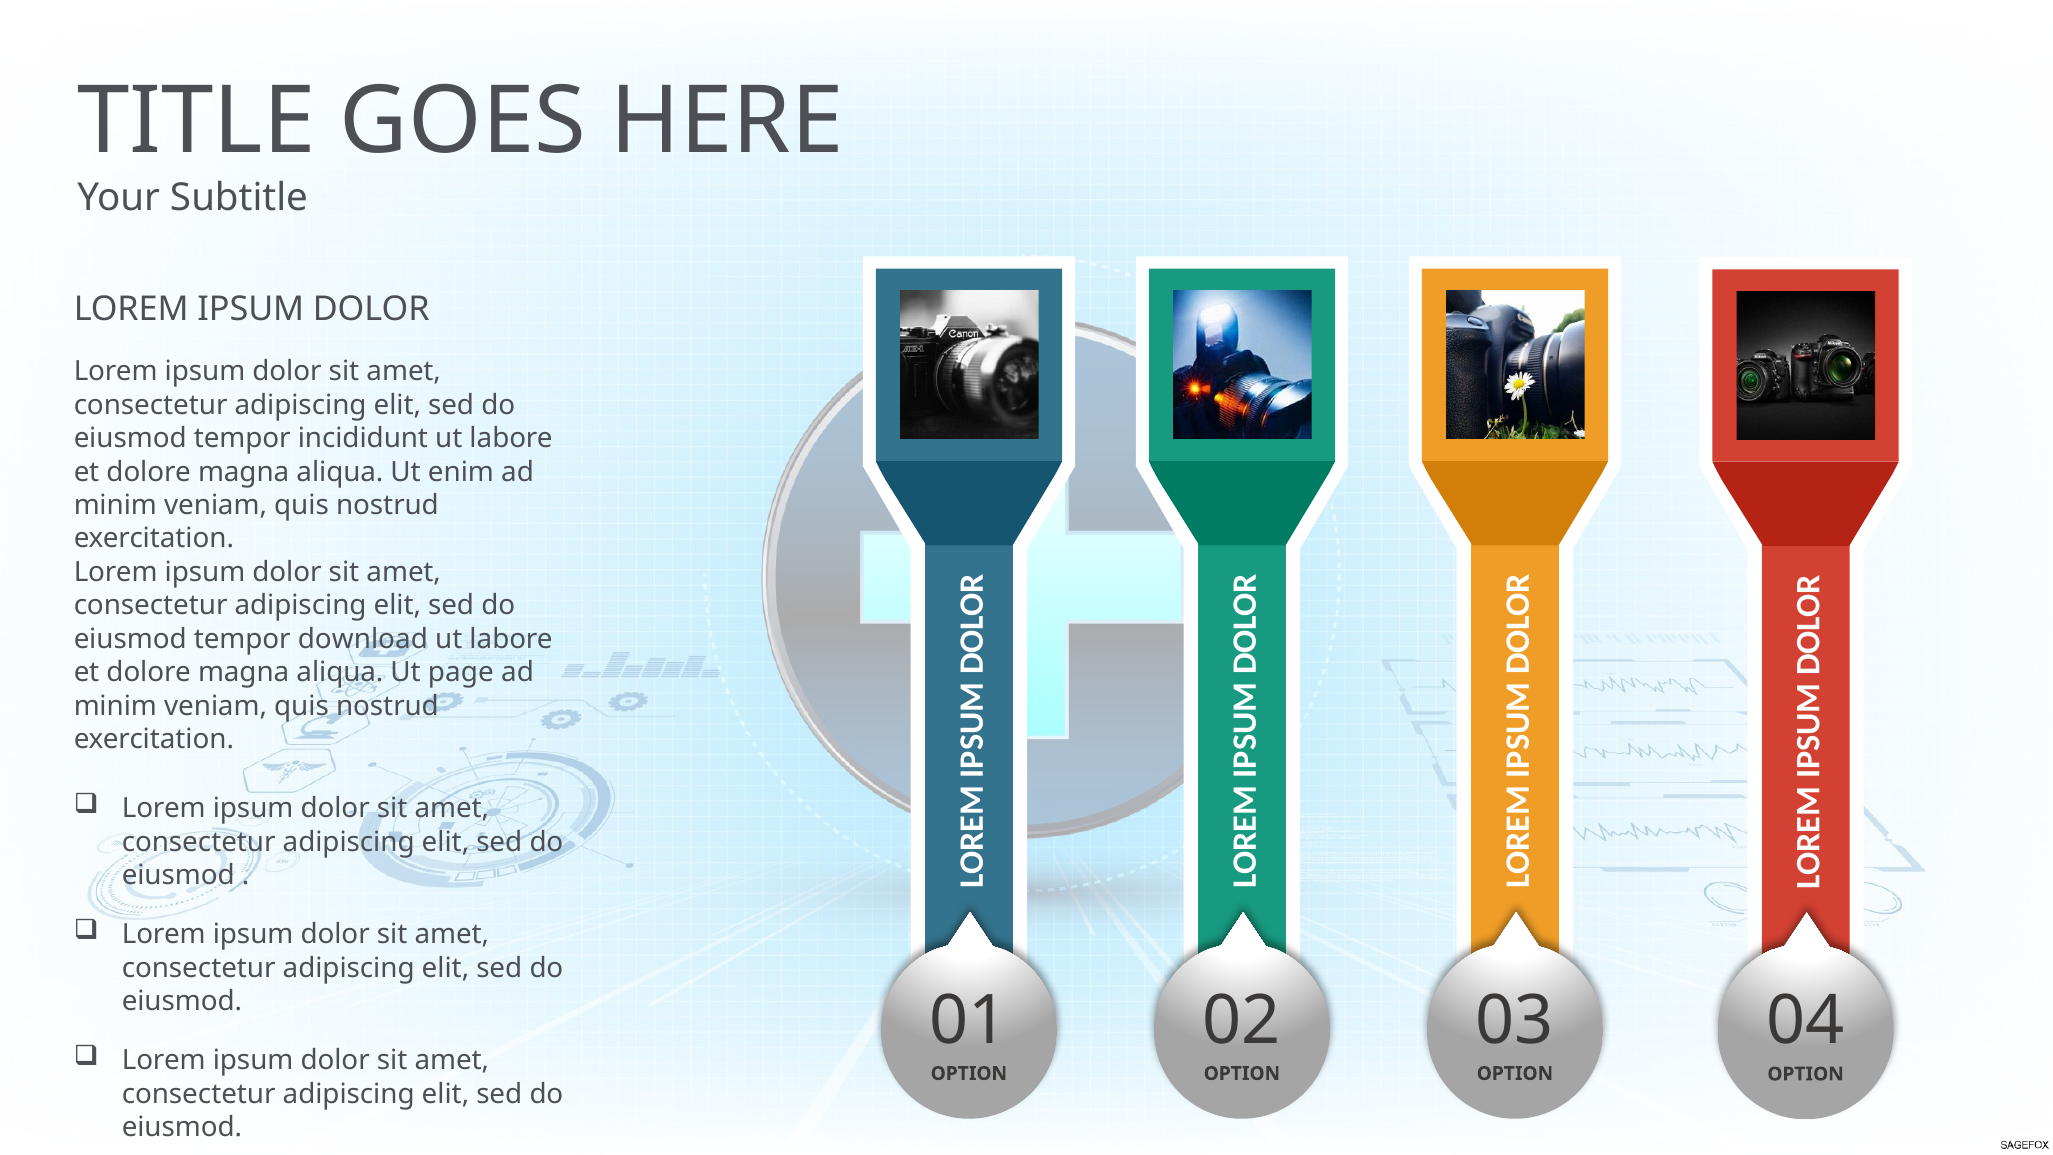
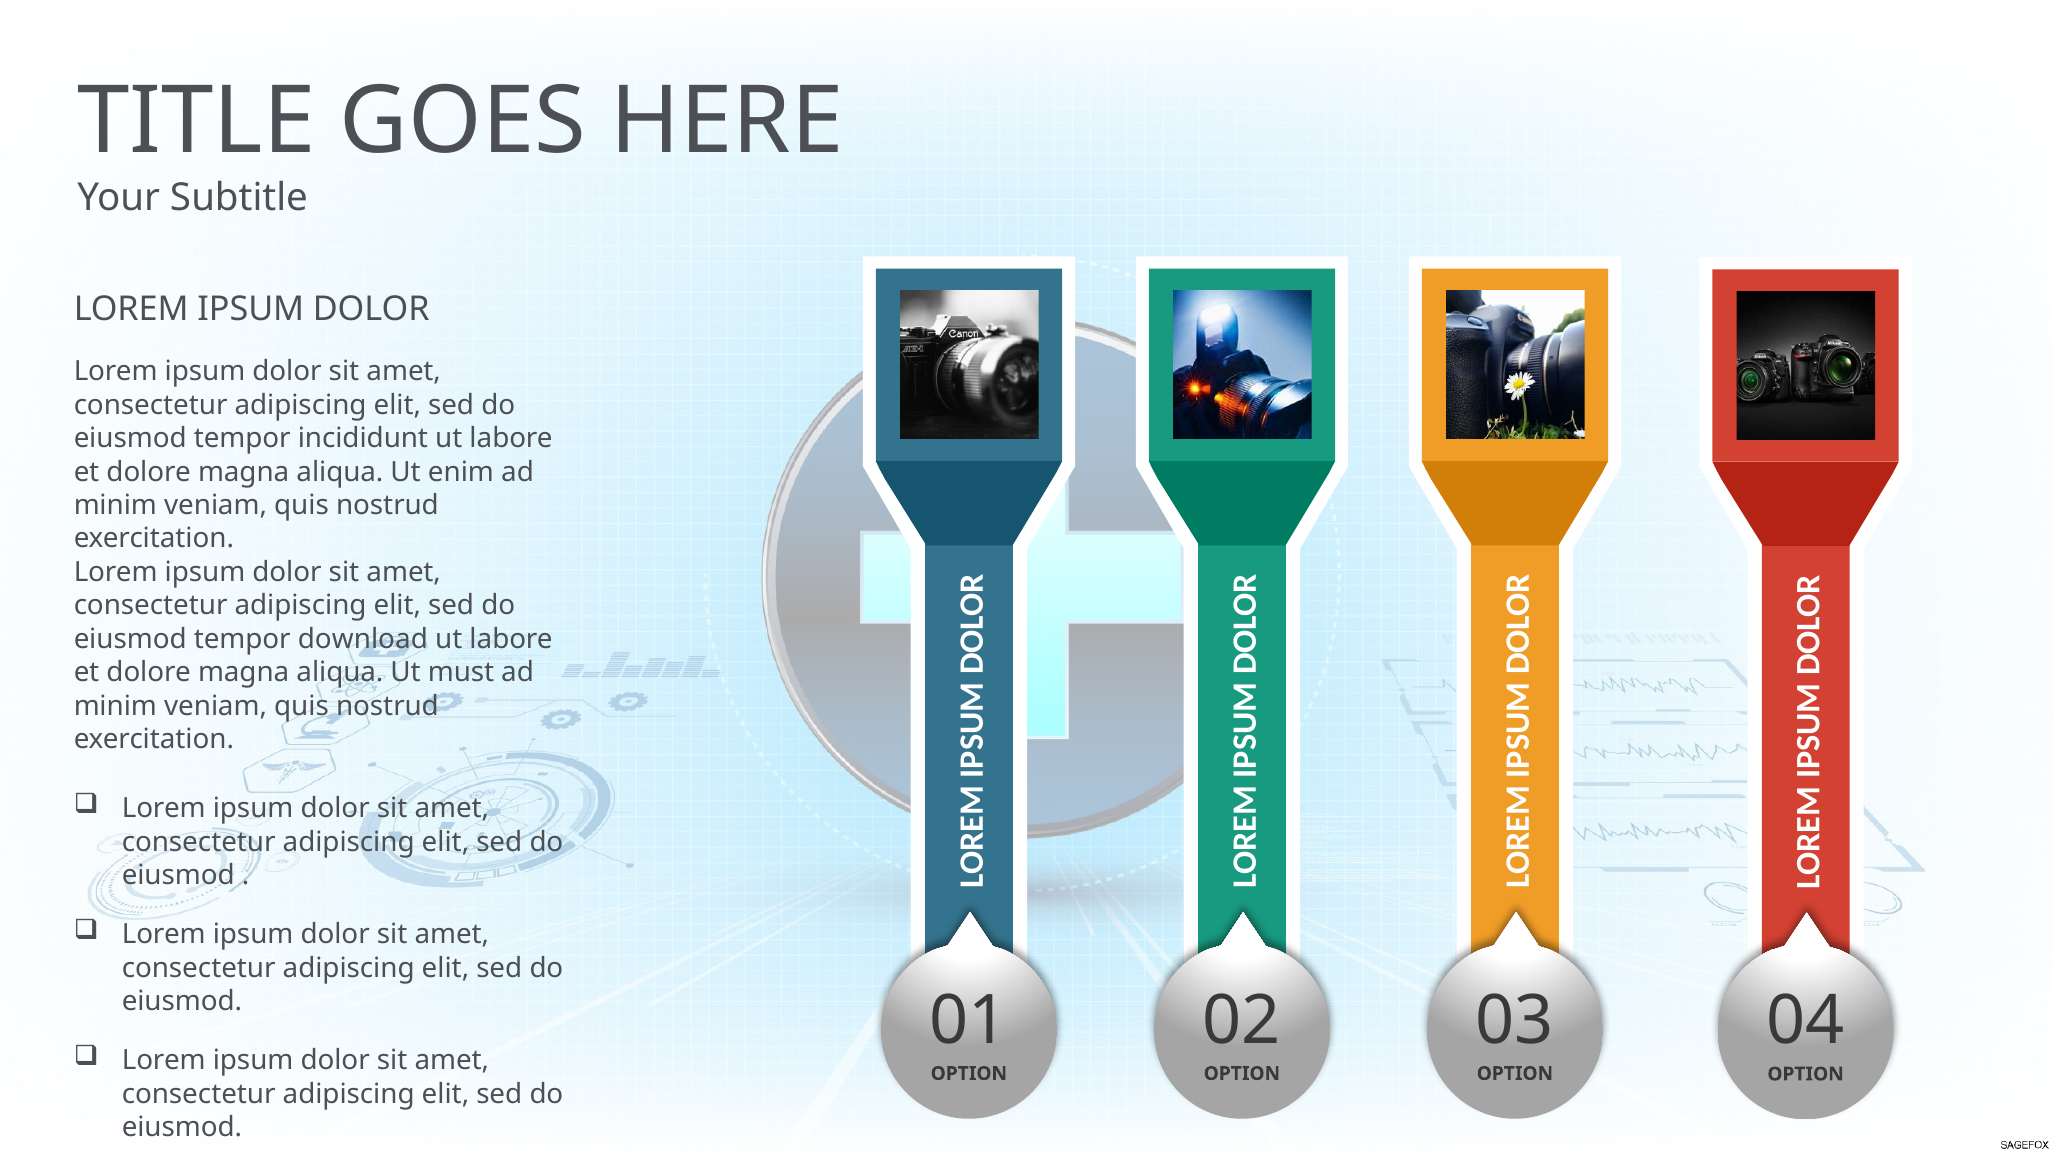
page: page -> must (461, 672)
